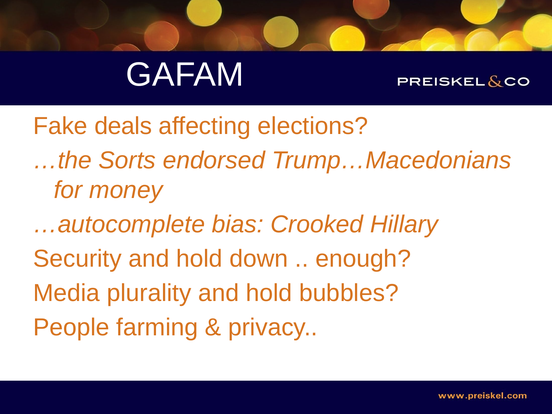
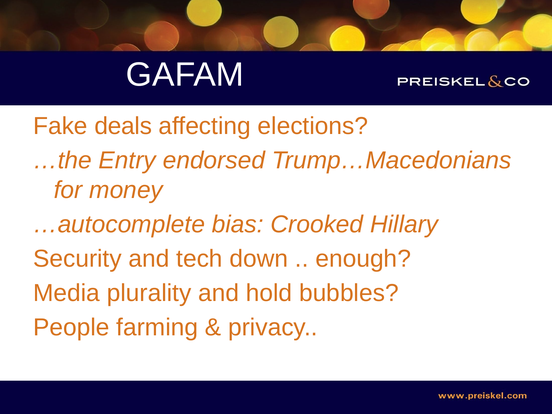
Sorts: Sorts -> Entry (127, 161)
Security and hold: hold -> tech (199, 259)
